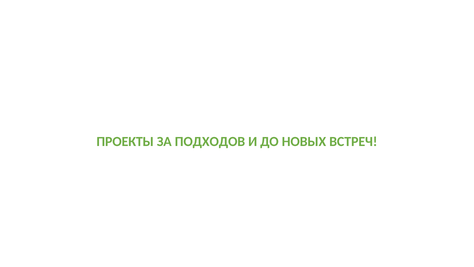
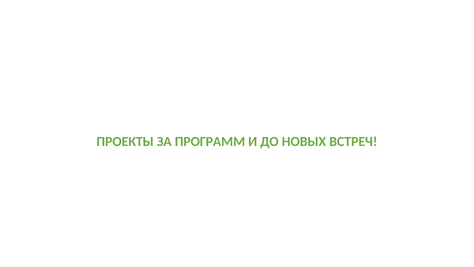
ПОДХОДОВ: ПОДХОДОВ -> ПРОГРАММ (210, 141)
